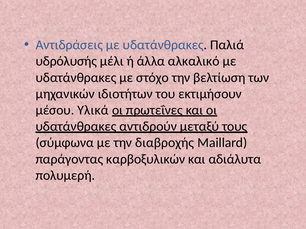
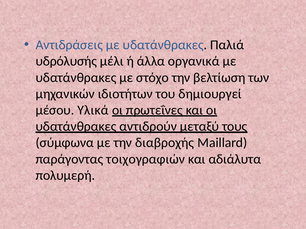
αλκαλικό: αλκαλικό -> οργανικά (194, 61)
εκτιμήσουν: εκτιμήσουν -> δημιουργεί (210, 94)
καρβοξυλικών: καρβοξυλικών -> τοιχογραφιών (146, 159)
